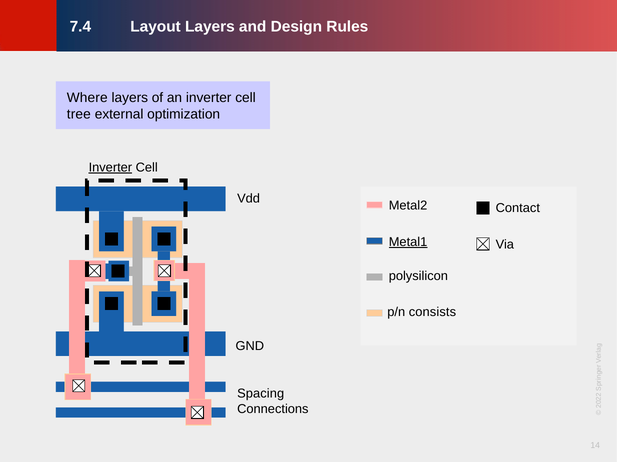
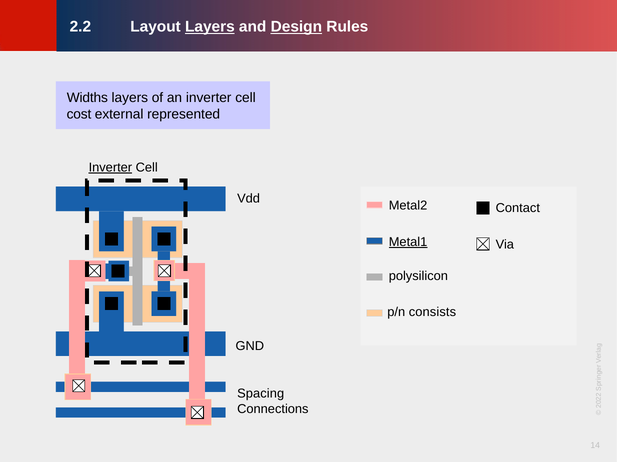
7.4: 7.4 -> 2.2 (80, 27)
Layers underline: none -> present (210, 27)
Design underline: none -> present (296, 27)
Where: Where -> Widths (87, 98)
tree: tree -> cost (79, 114)
optimization: optimization -> represented (184, 114)
